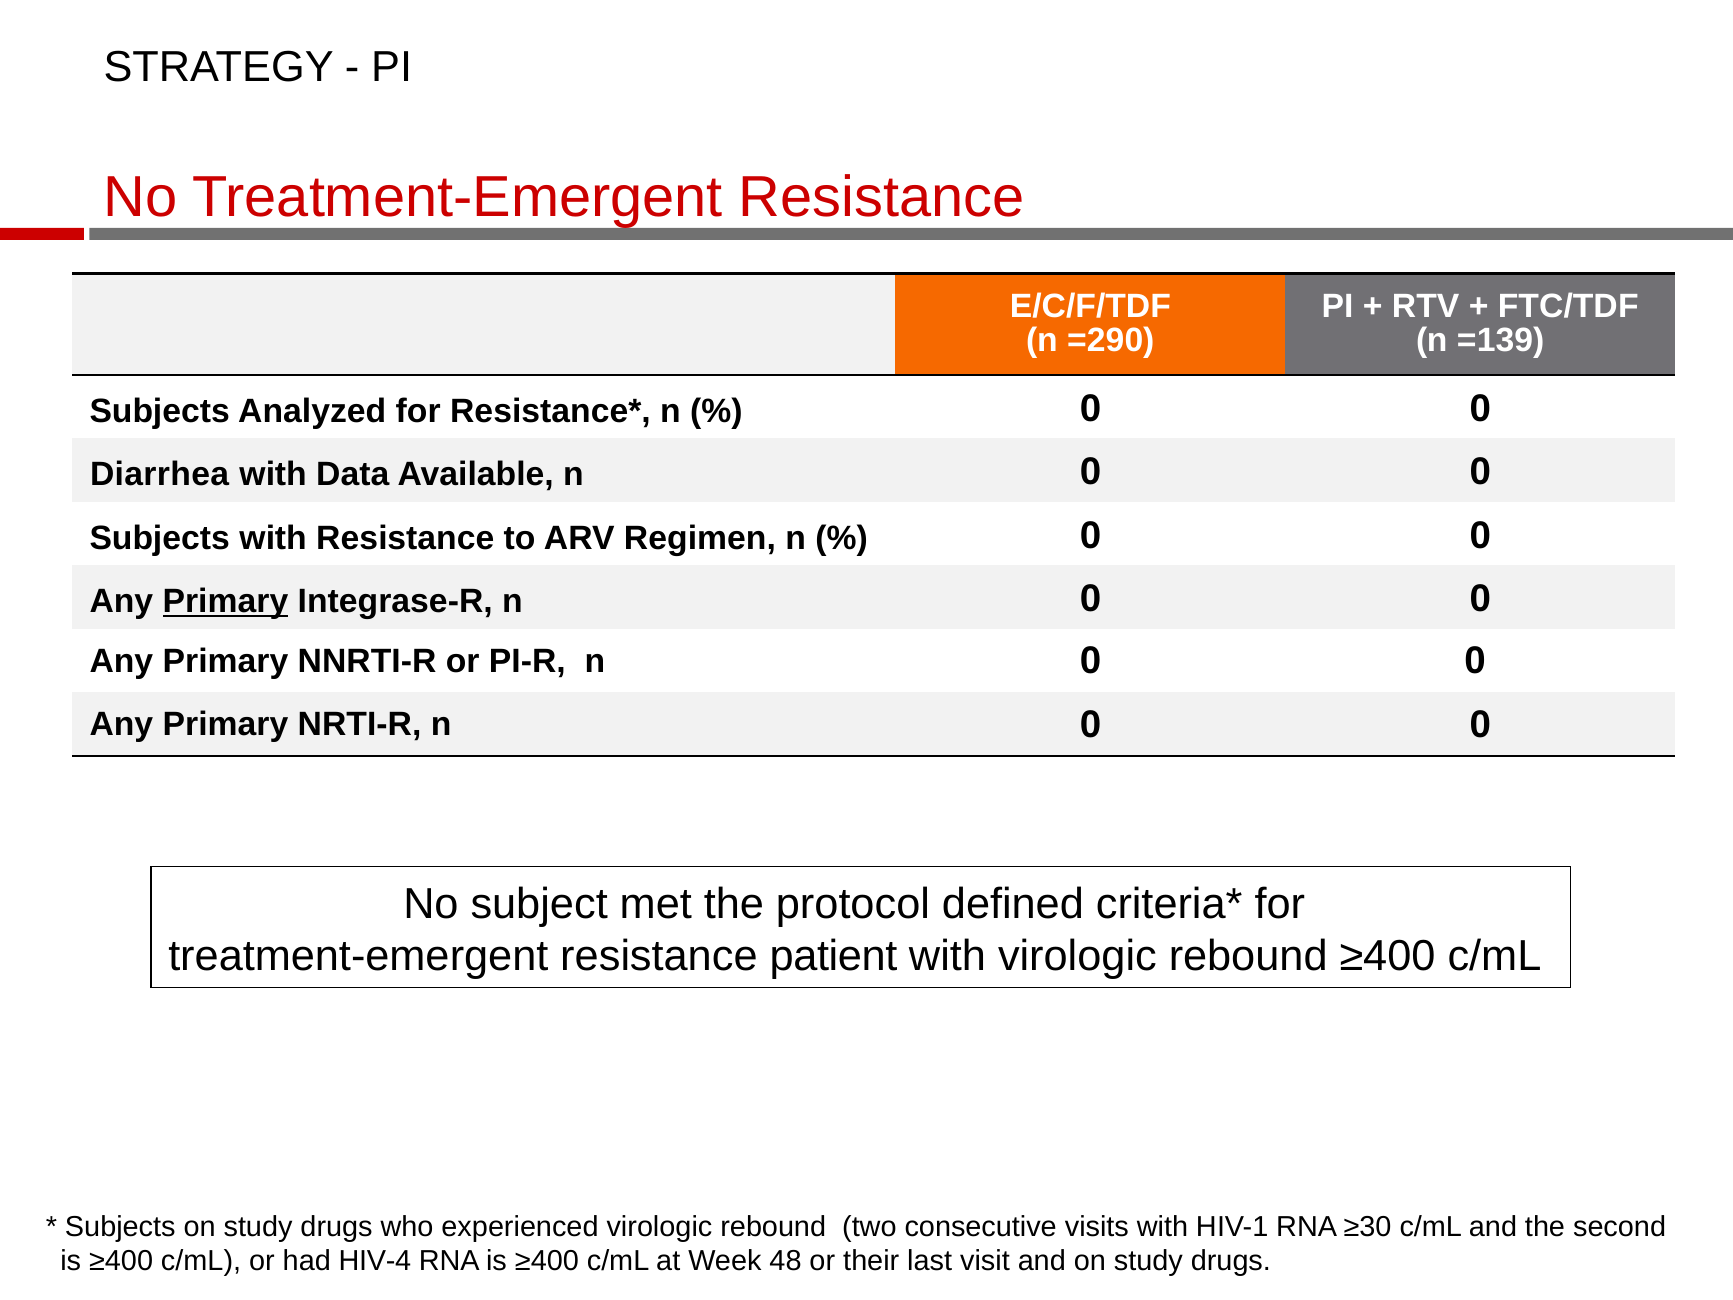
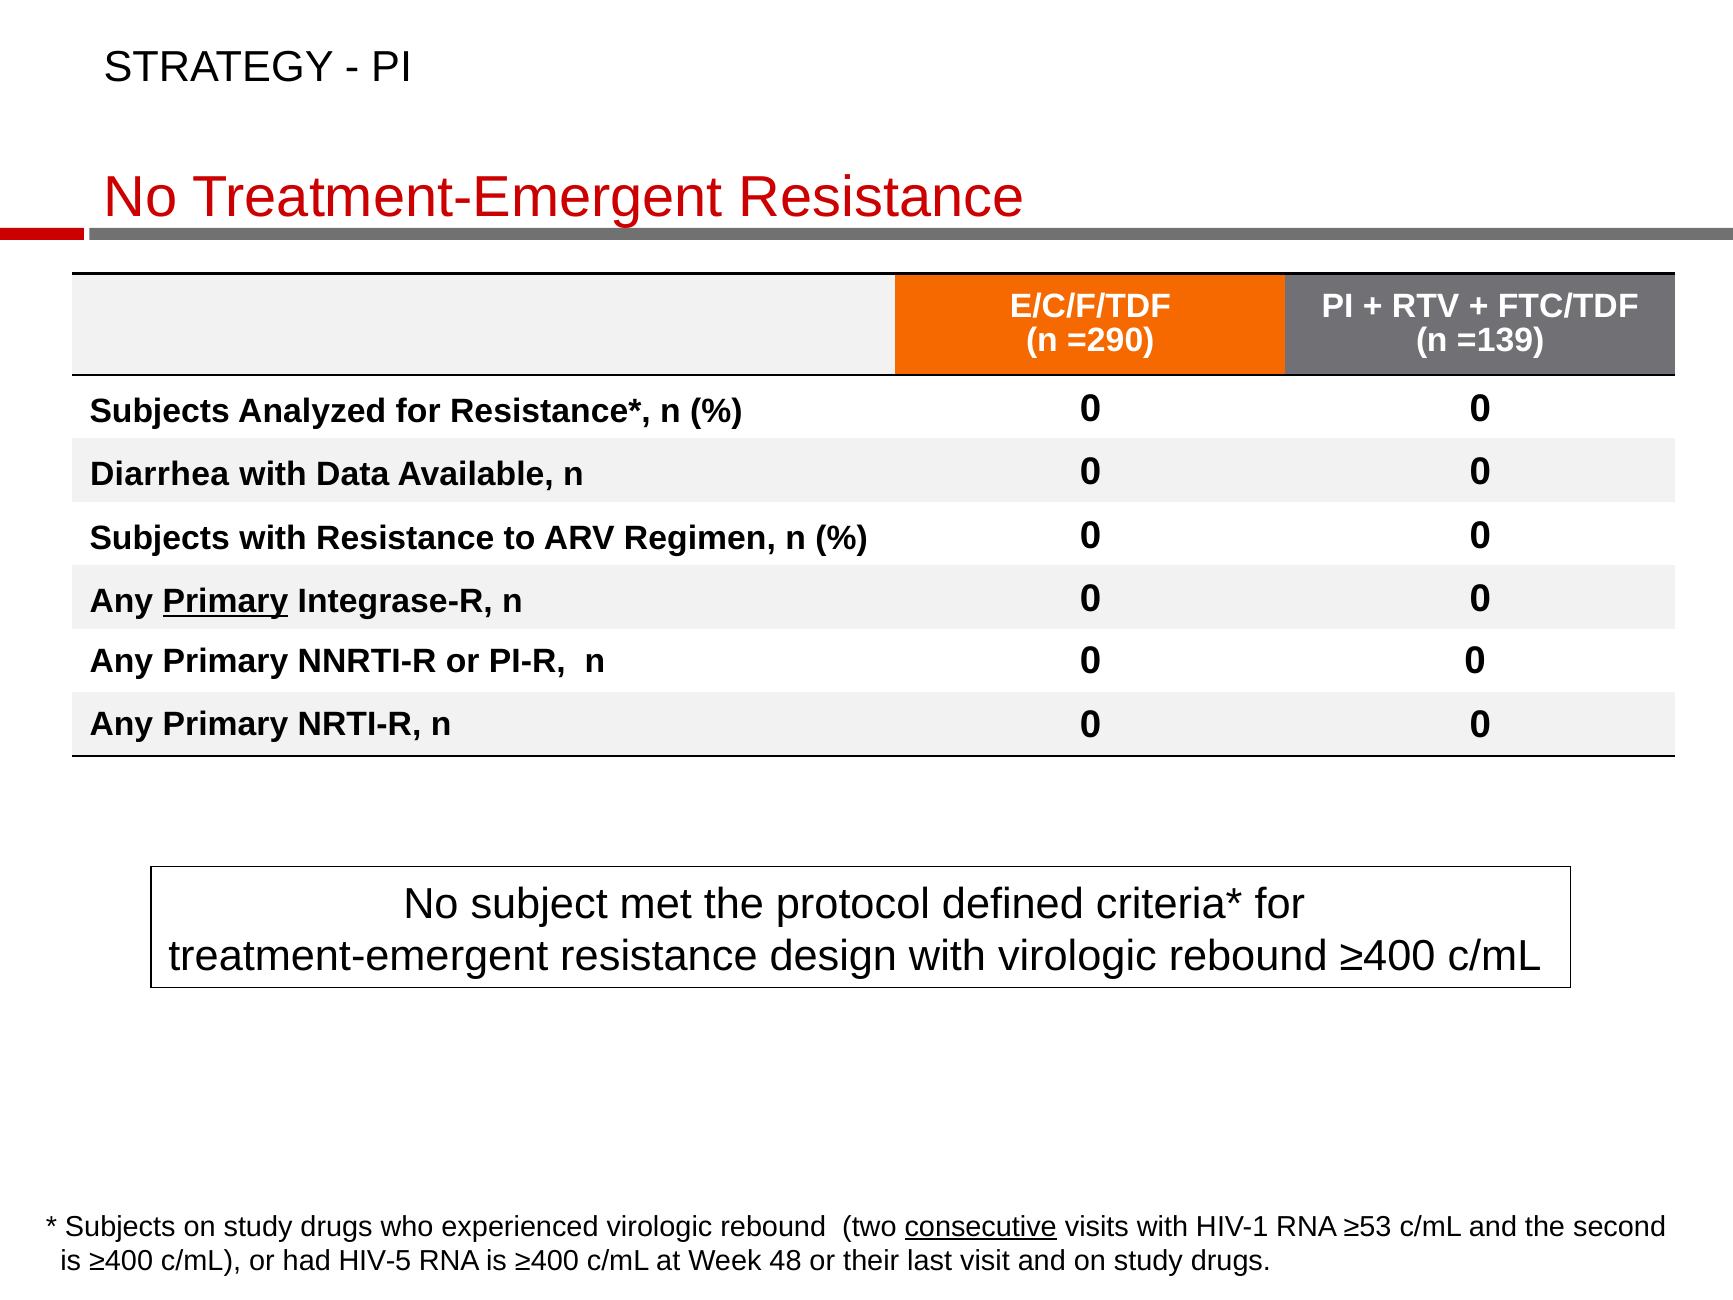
patient: patient -> design (833, 956)
consecutive underline: none -> present (981, 1226)
≥30: ≥30 -> ≥53 (1368, 1226)
HIV-4: HIV-4 -> HIV-5 (375, 1261)
